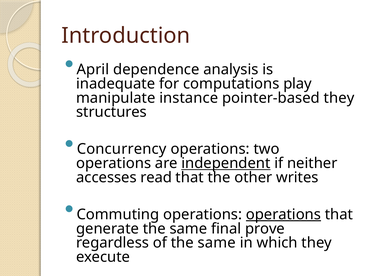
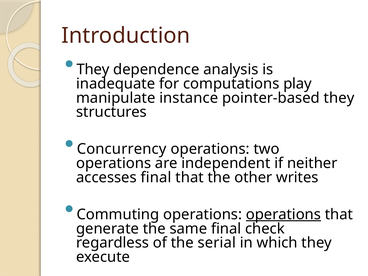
April: April -> They (93, 69)
independent underline: present -> none (226, 163)
accesses read: read -> final (156, 177)
prove: prove -> check (265, 229)
of the same: same -> serial (217, 243)
